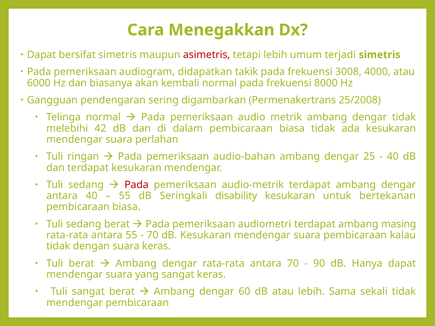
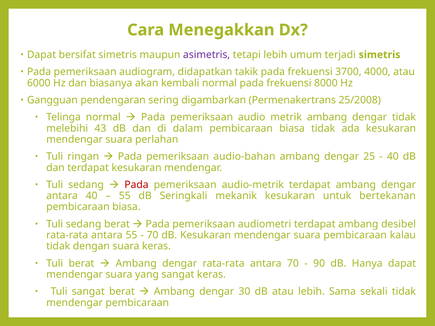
asimetris colour: red -> purple (207, 55)
3008: 3008 -> 3700 (348, 72)
42: 42 -> 43 (100, 128)
disability: disability -> mekanik (236, 196)
masing: masing -> desibel (399, 224)
60: 60 -> 30 (244, 292)
